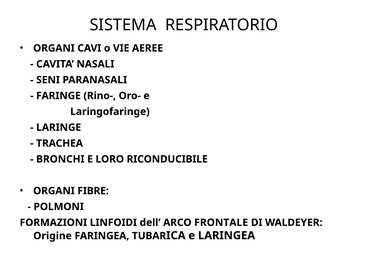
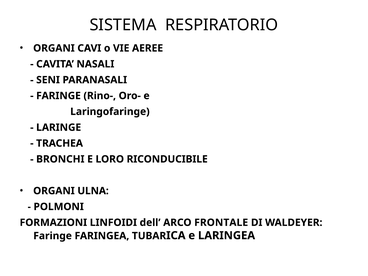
FIBRE: FIBRE -> ULNA (93, 191)
Origine: Origine -> Faringe (53, 236)
